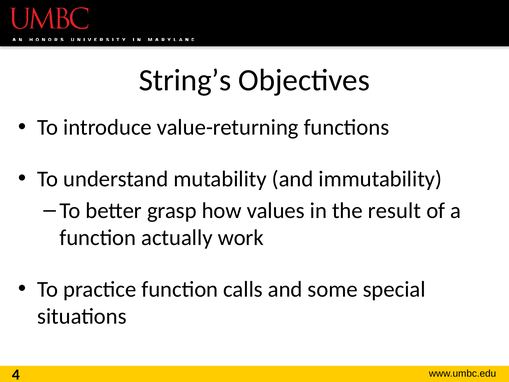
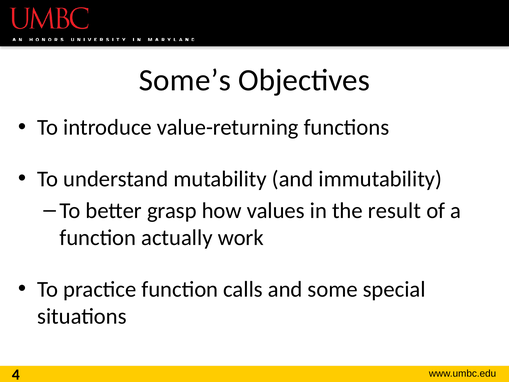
String’s: String’s -> Some’s (185, 80)
